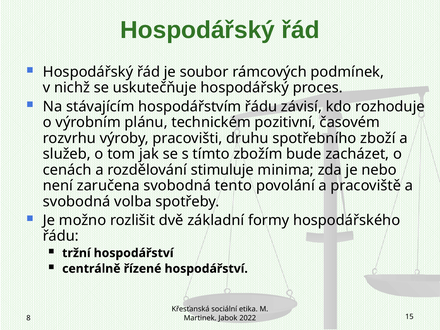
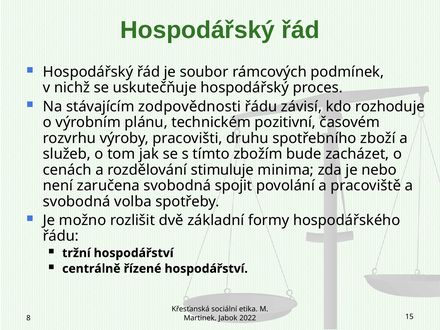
hospodářstvím: hospodářstvím -> zodpovědnosti (190, 107)
tento: tento -> spojit (234, 186)
